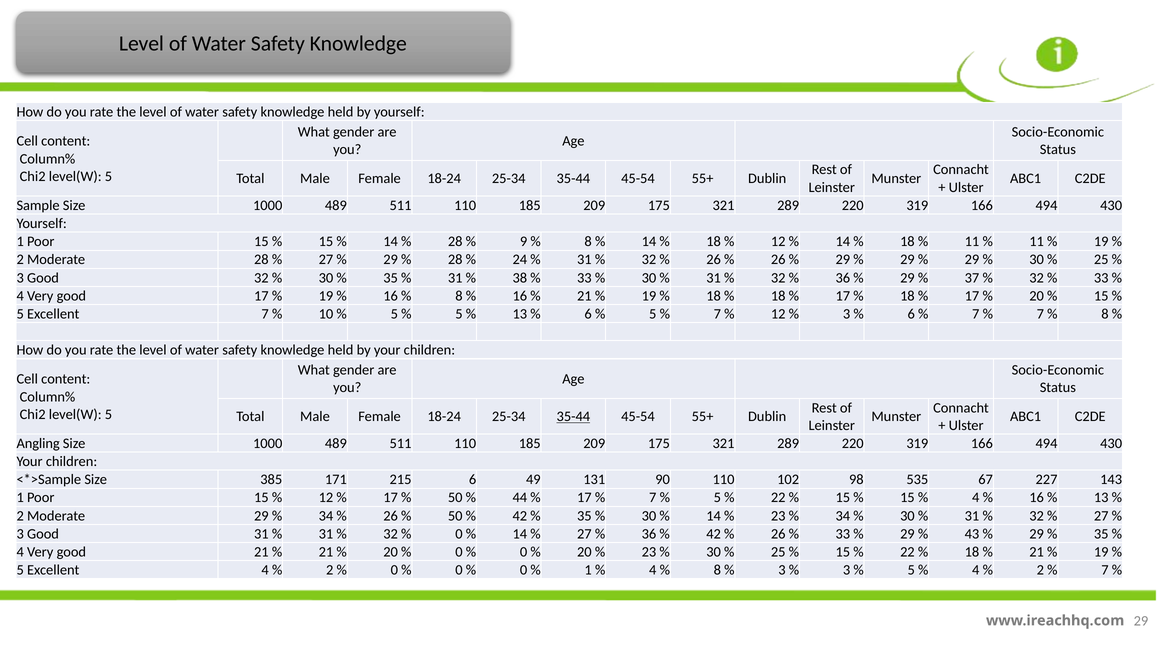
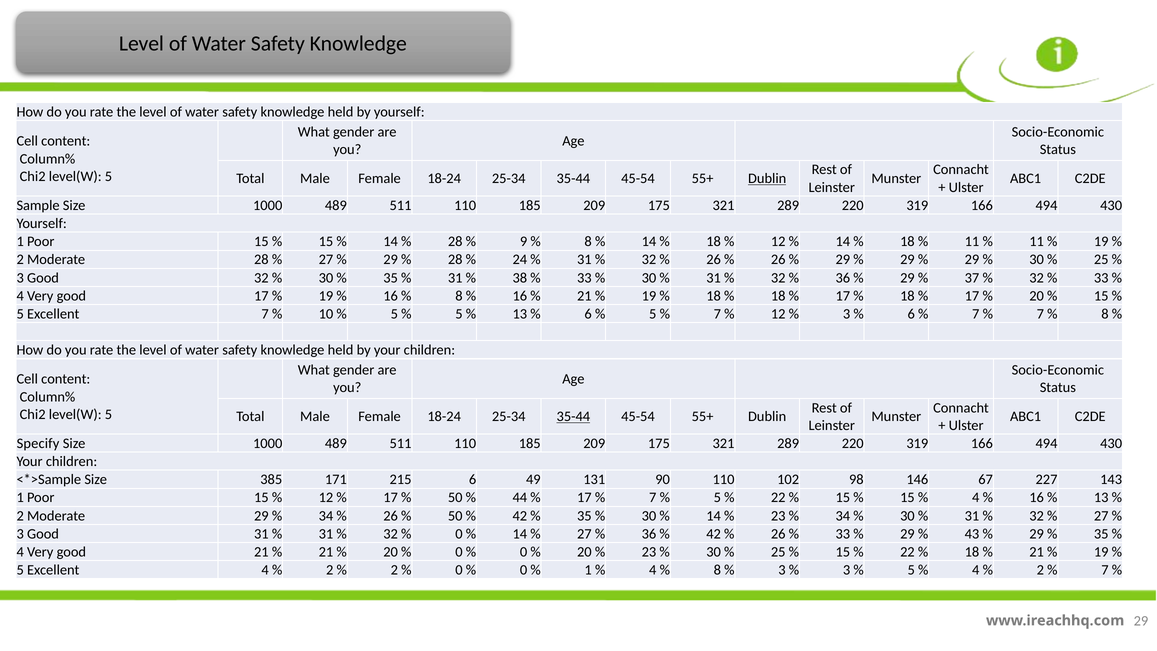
Dublin underline: none -> present (767, 178)
Angling: Angling -> Specify (38, 443)
535: 535 -> 146 (917, 479)
0: 0 -> 2 (394, 570)
